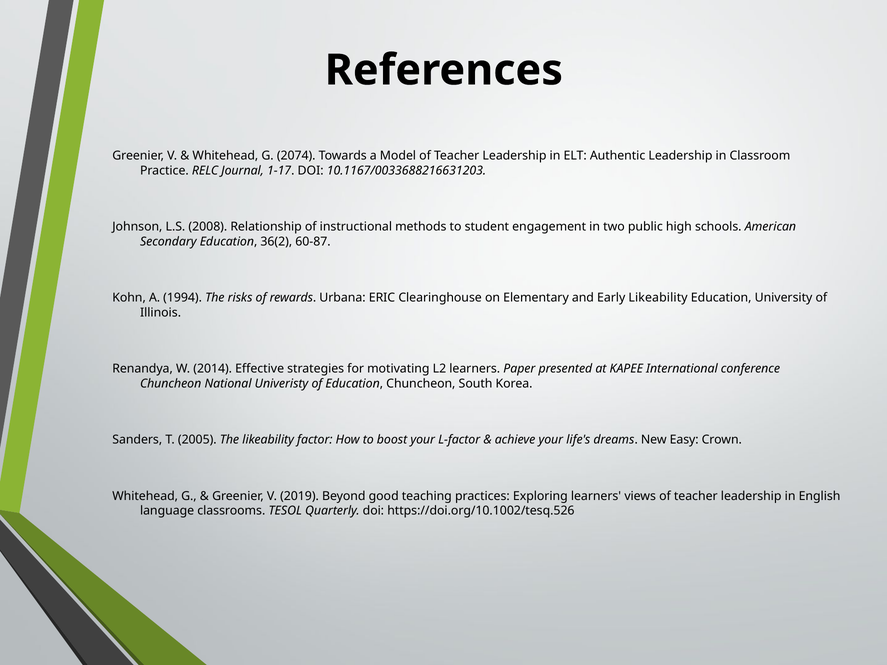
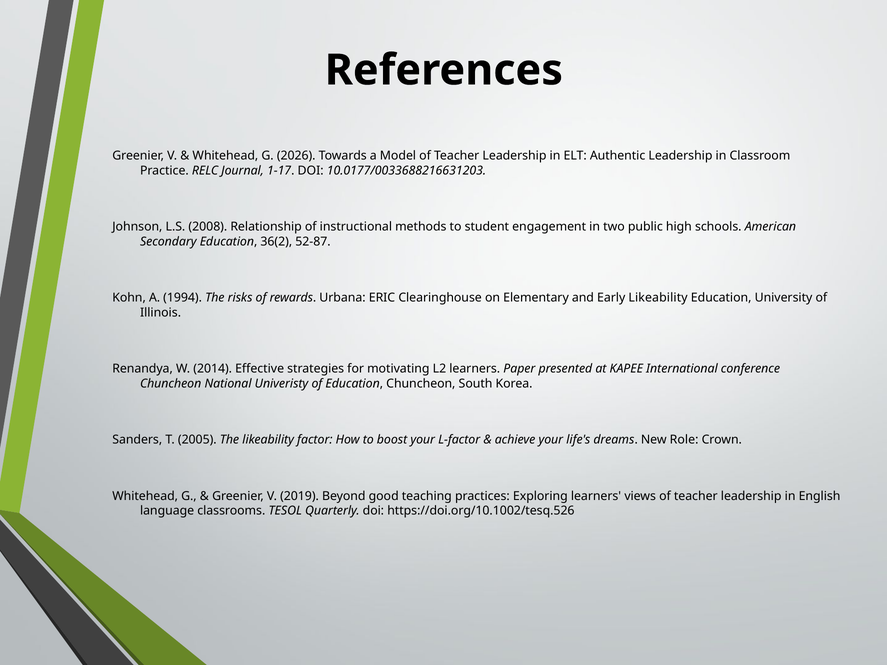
2074: 2074 -> 2026 (296, 156)
10.1167/0033688216631203: 10.1167/0033688216631203 -> 10.0177/0033688216631203 (406, 171)
60-87: 60-87 -> 52-87 (313, 242)
Easy: Easy -> Role (684, 440)
